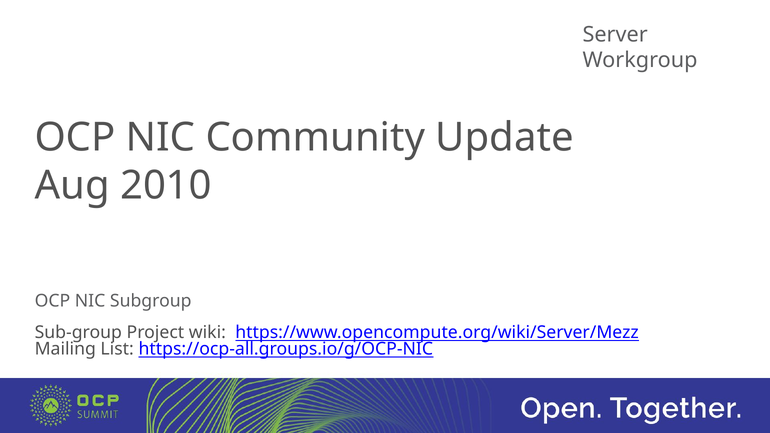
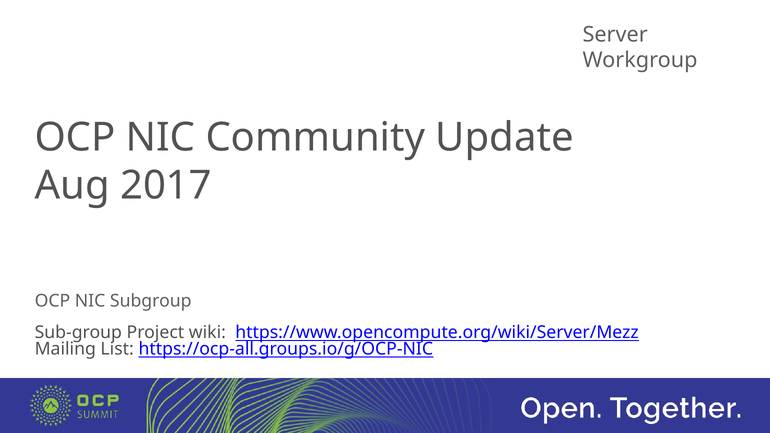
2010: 2010 -> 2017 (166, 185)
